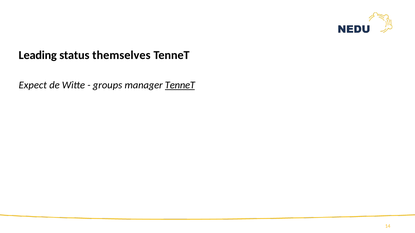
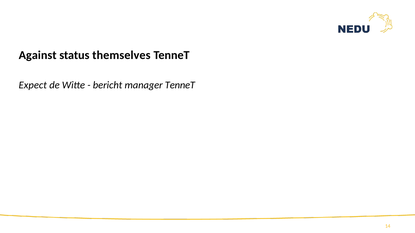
Leading: Leading -> Against (38, 55)
groups: groups -> bericht (108, 85)
TenneT underline: present -> none (180, 85)
